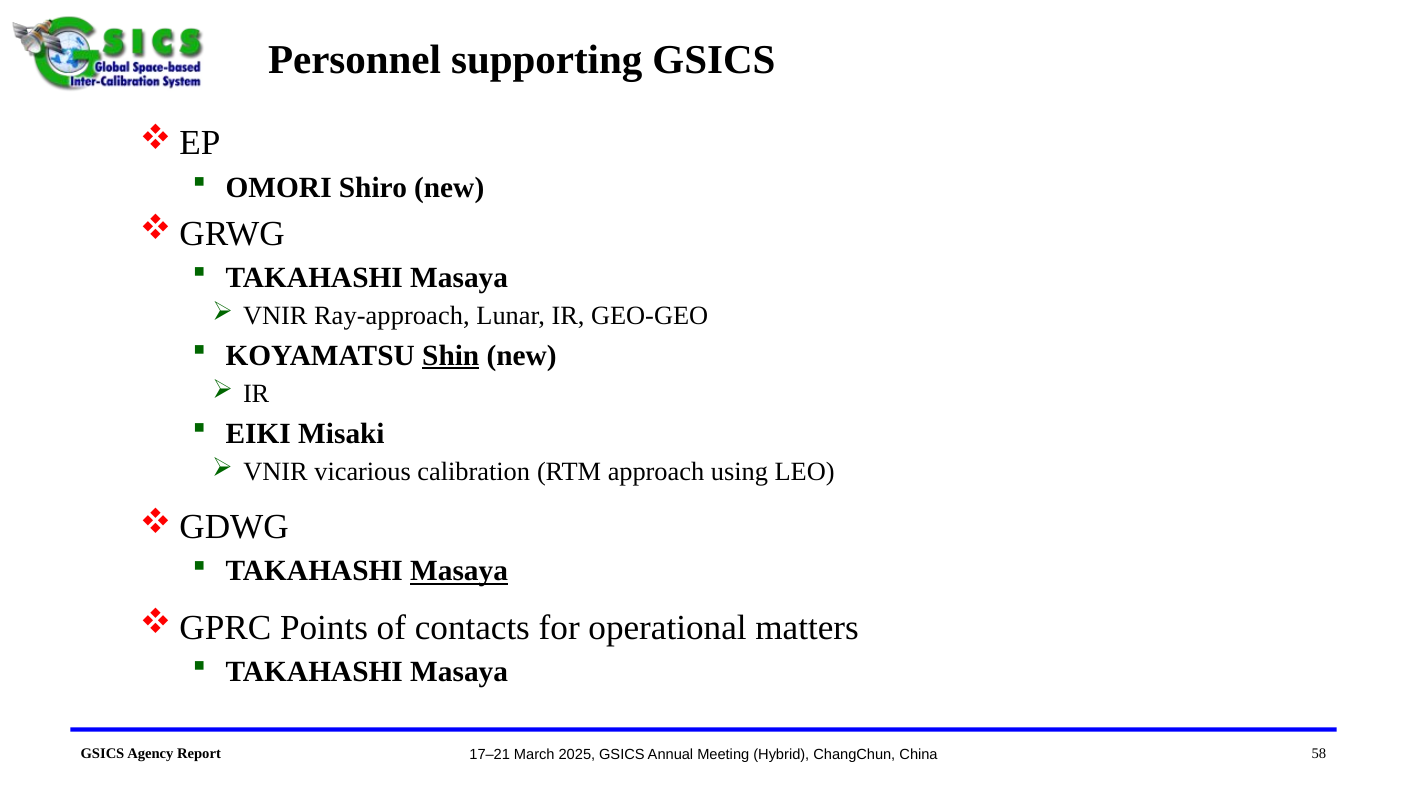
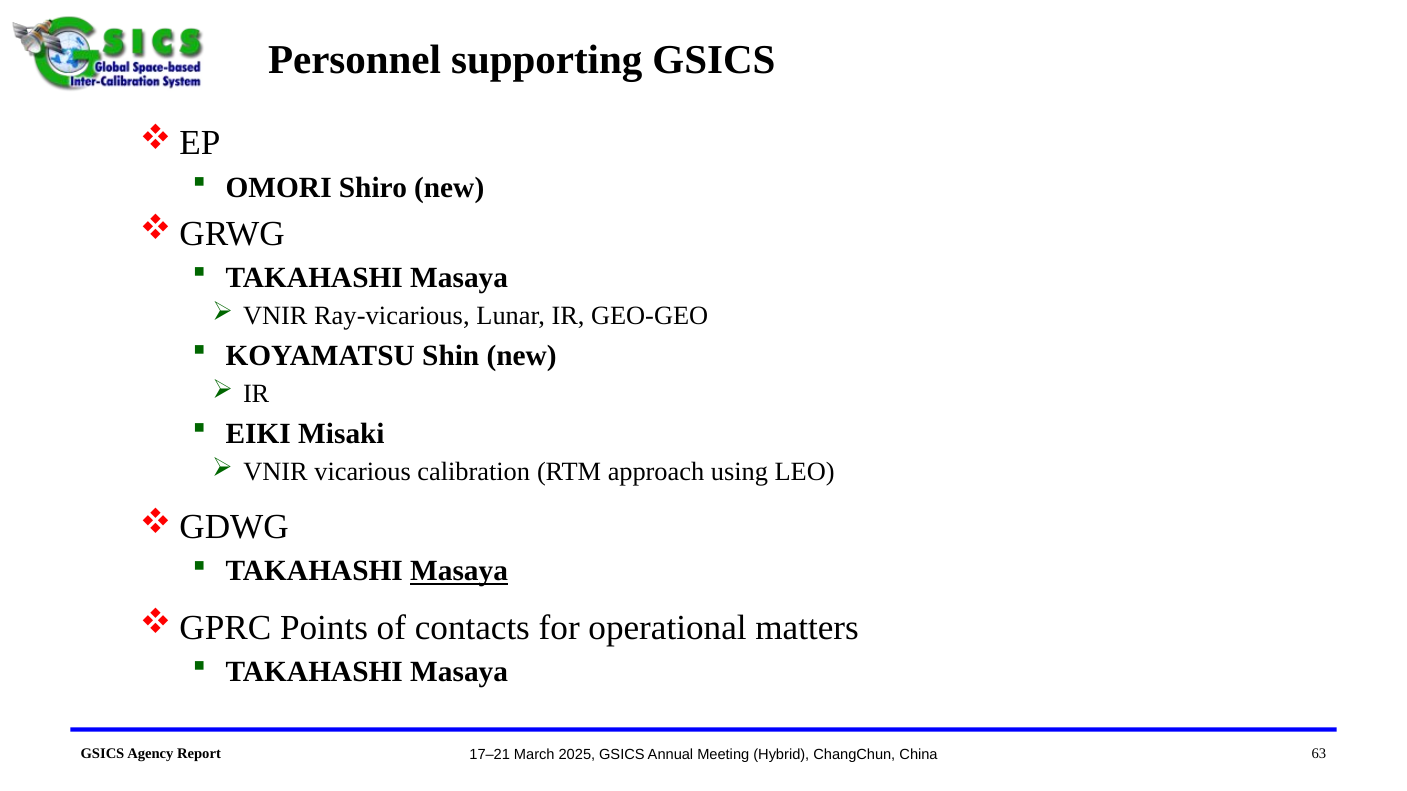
Ray-approach: Ray-approach -> Ray-vicarious (392, 316)
Shin underline: present -> none (451, 356)
58: 58 -> 63 (1319, 754)
